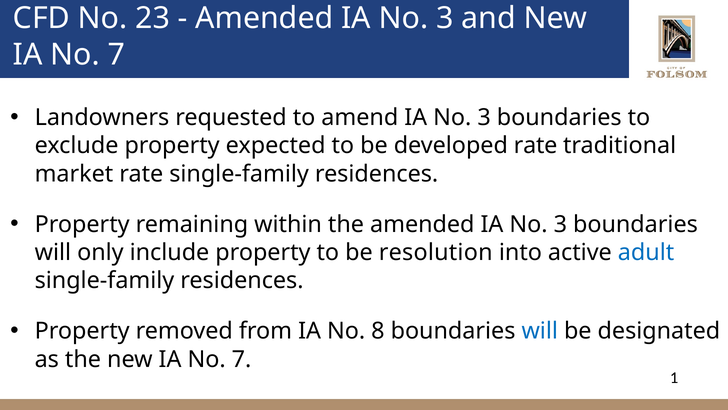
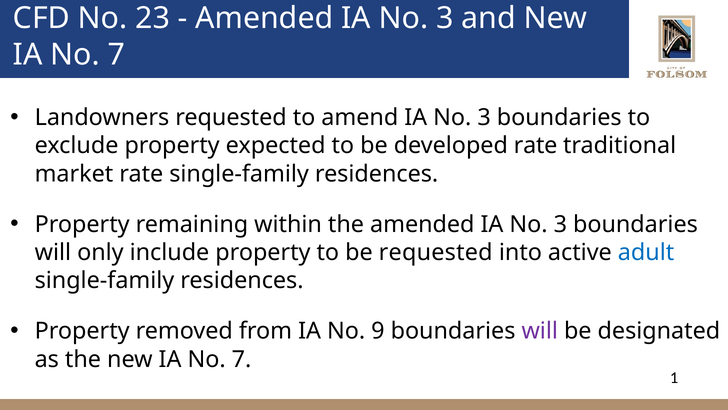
be resolution: resolution -> requested (436, 252)
8: 8 -> 9 (378, 331)
will colour: blue -> purple (540, 331)
